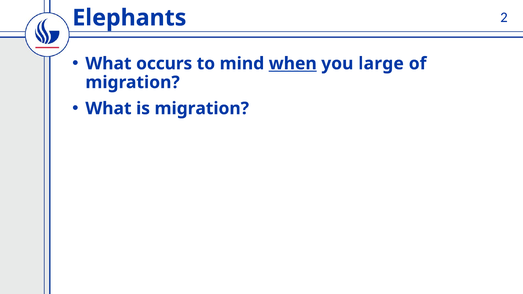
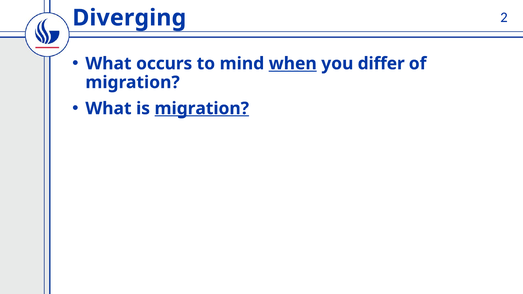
Elephants: Elephants -> Diverging (129, 18)
large: large -> differ (381, 64)
migration underline: none -> present (202, 109)
